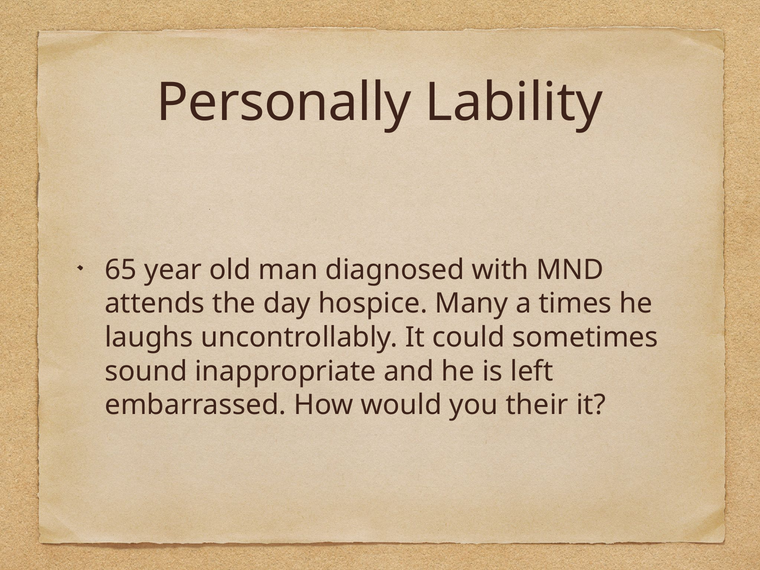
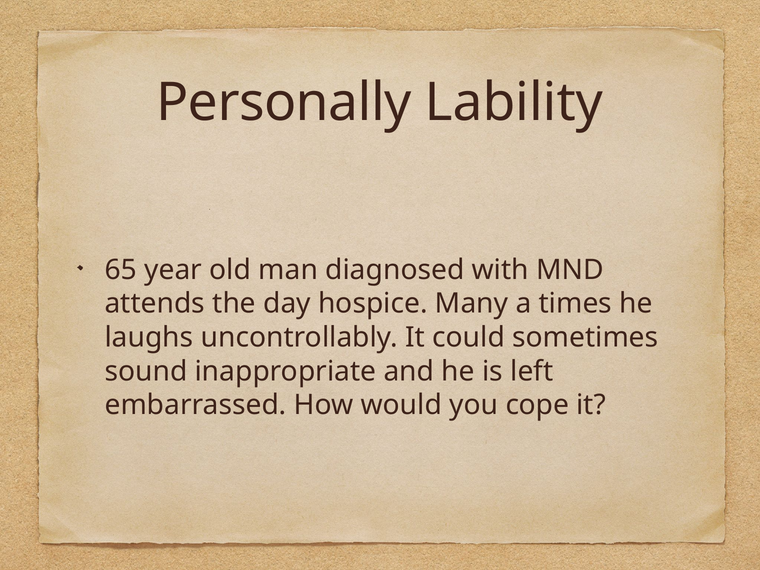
their: their -> cope (537, 405)
